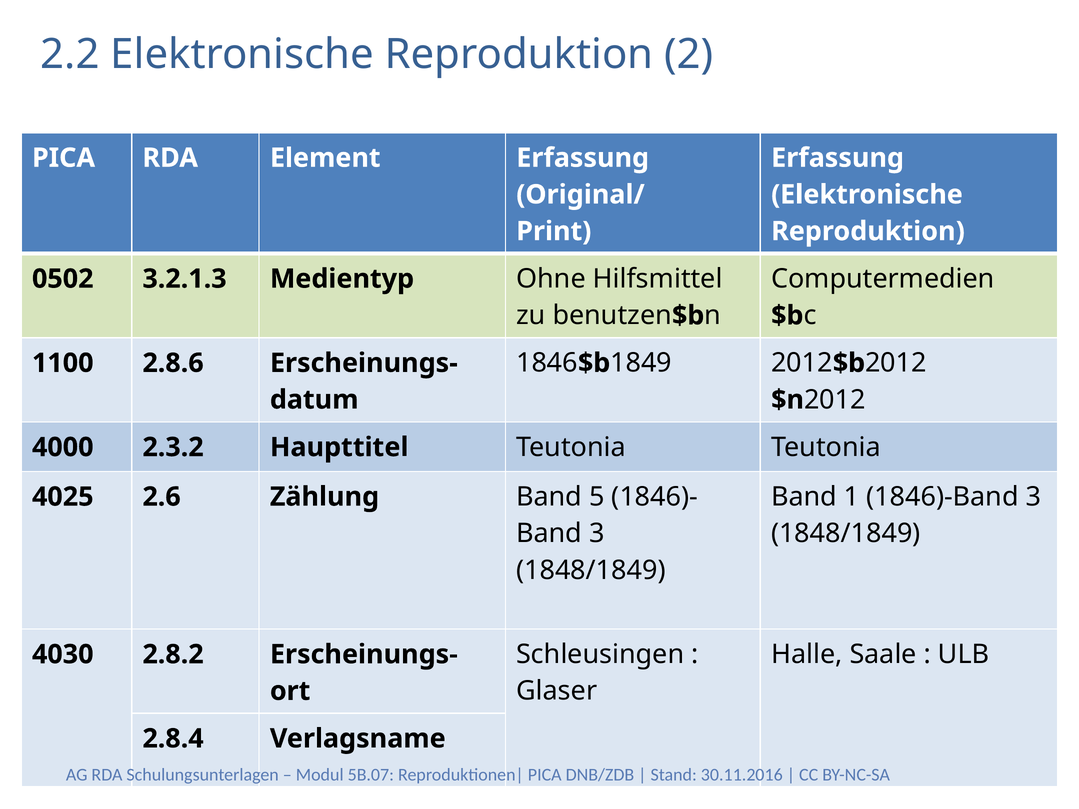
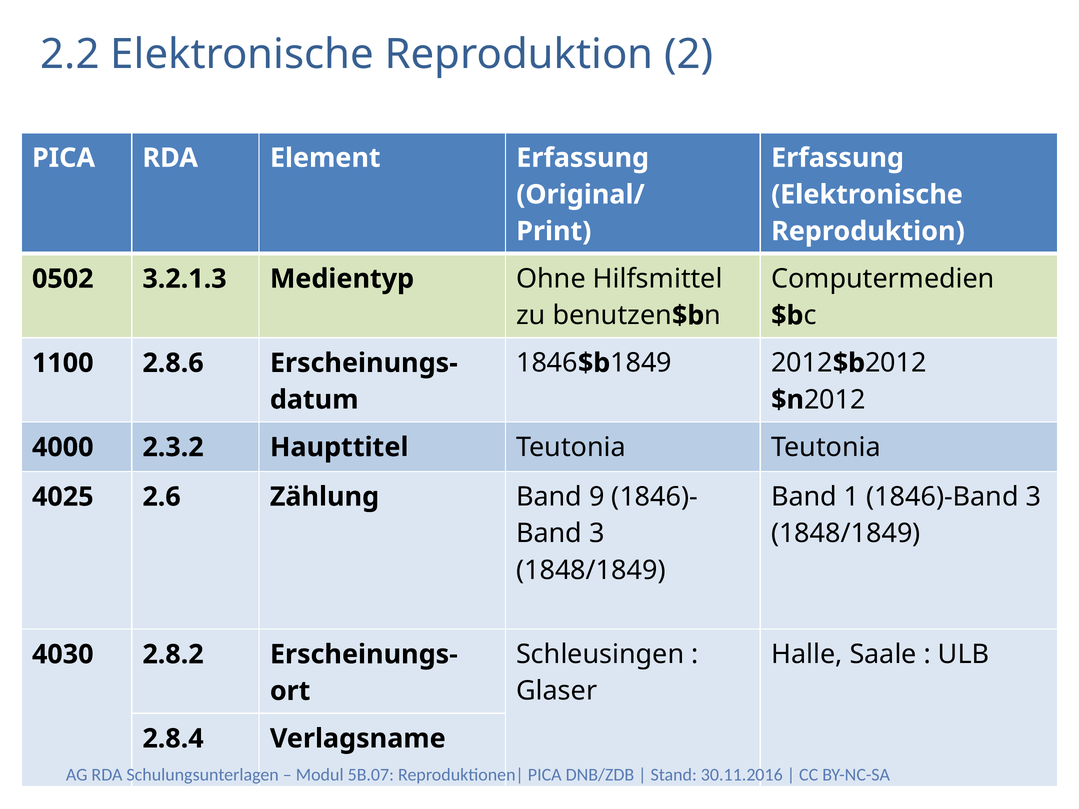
5: 5 -> 9 (597, 497)
